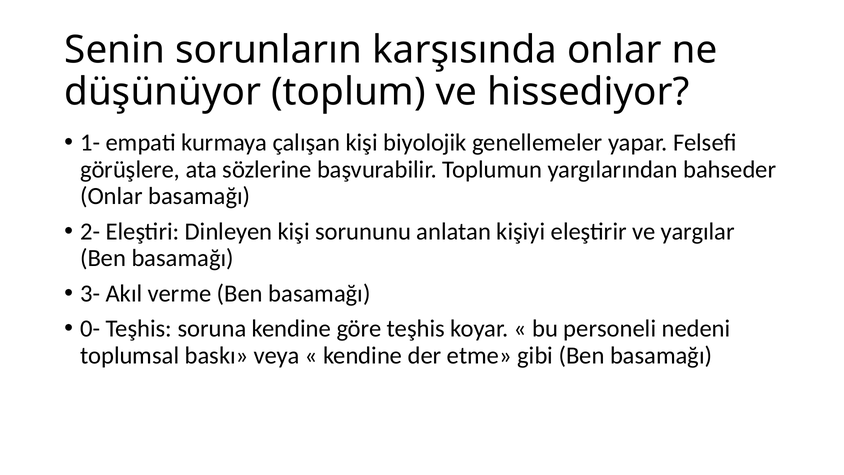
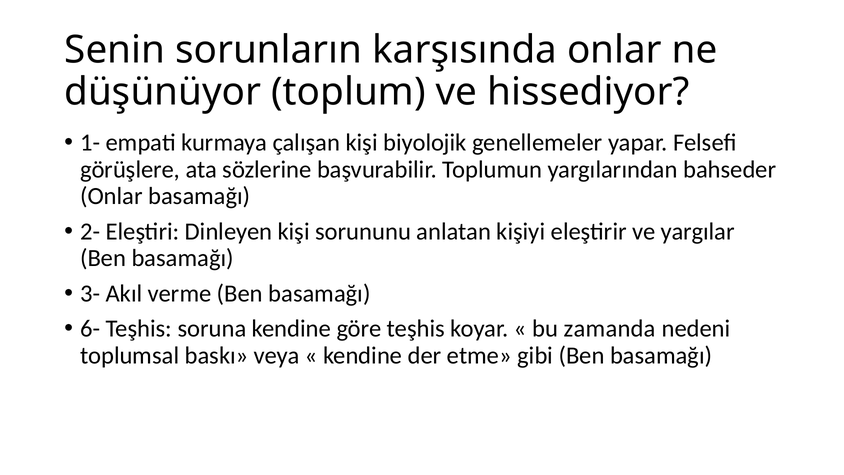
0-: 0- -> 6- (90, 329)
personeli: personeli -> zamanda (610, 329)
